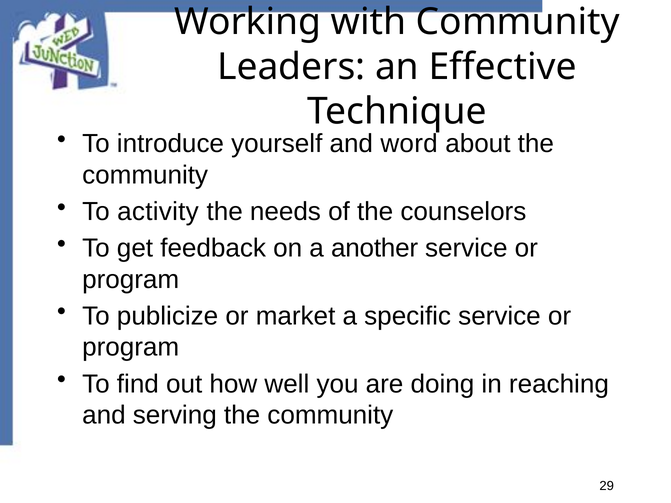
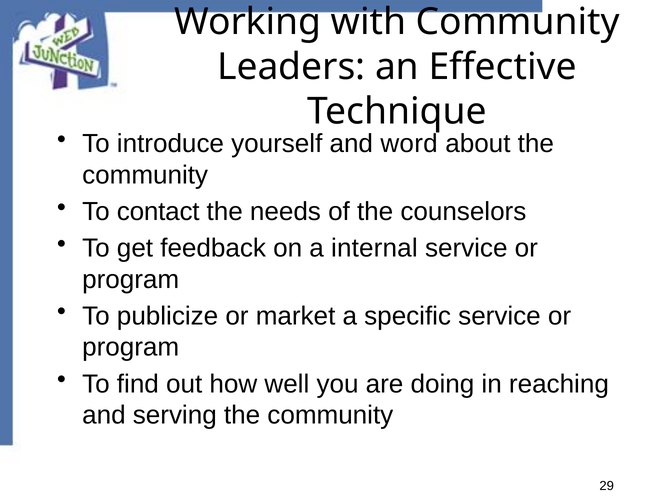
activity: activity -> contact (158, 212)
another: another -> internal (374, 248)
